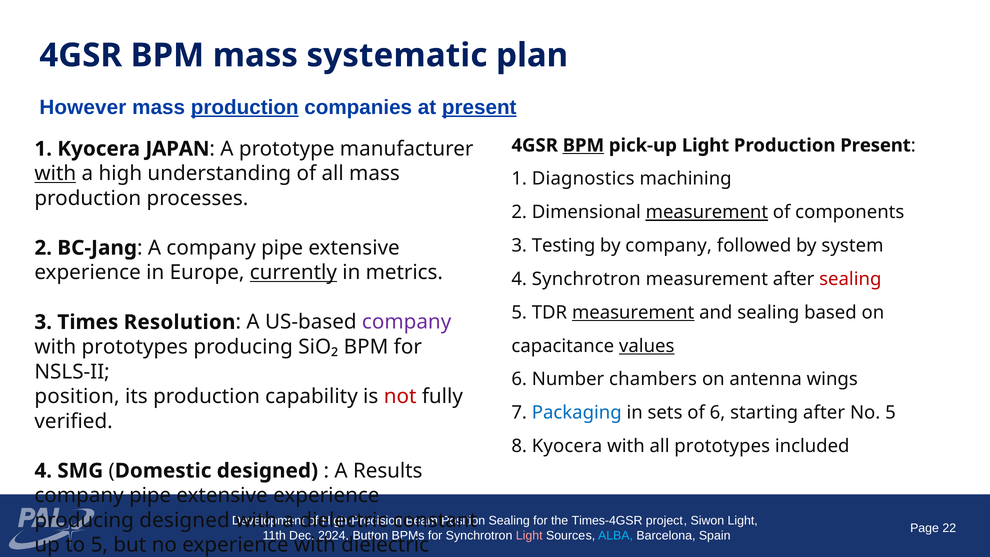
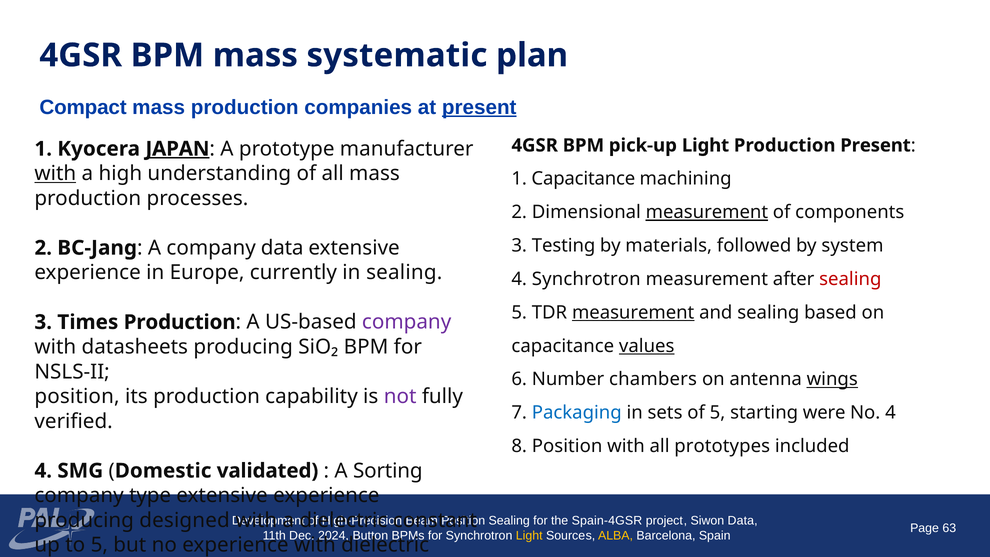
However: However -> Compact (83, 107)
production underline: present -> none (245, 107)
BPM underline: present -> none (583, 145)
JAPAN underline: none -> present (178, 149)
1 Diagnostics: Diagnostics -> Capacitance (583, 179)
by company: company -> materials (669, 246)
A company pipe: pipe -> data (282, 248)
currently underline: present -> none (293, 273)
in metrics: metrics -> sealing (404, 273)
Times Resolution: Resolution -> Production (180, 322)
with prototypes: prototypes -> datasheets (135, 347)
wings underline: none -> present (832, 379)
not colour: red -> purple (400, 396)
of 6: 6 -> 5 (718, 413)
starting after: after -> were (824, 413)
No 5: 5 -> 4 (890, 413)
8 Kyocera: Kyocera -> Position (567, 446)
Domestic designed: designed -> validated (268, 471)
Results: Results -> Sorting (388, 471)
pipe: pipe -> type (150, 495)
Times-4GSR: Times-4GSR -> Spain-4GSR (607, 521)
Siwon Light: Light -> Data (743, 521)
22: 22 -> 63 (949, 528)
Light colour: pink -> yellow (529, 535)
ALBA colour: light blue -> yellow (616, 535)
